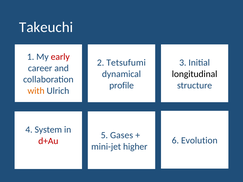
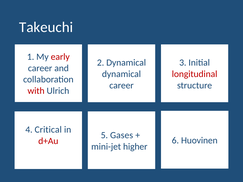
2 Tetsufumi: Tetsufumi -> Dynamical (126, 63)
longitudinal colour: black -> red (195, 74)
profile: profile -> career (122, 85)
with colour: orange -> red (36, 91)
System: System -> Critical (48, 130)
Evolution: Evolution -> Huovinen (199, 141)
